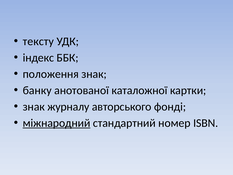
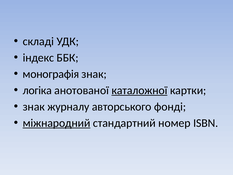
тексту: тексту -> складі (38, 41)
положення: положення -> монографія (51, 74)
банку: банку -> логіка (37, 90)
каталожної underline: none -> present (139, 90)
